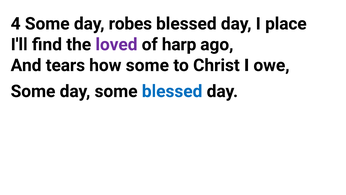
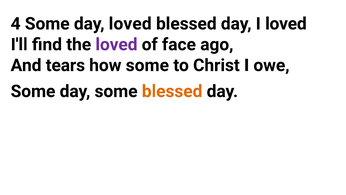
day robes: robes -> loved (130, 24)
I place: place -> loved (286, 24)
harp: harp -> face (179, 44)
blessed colour: blue -> orange (172, 91)
